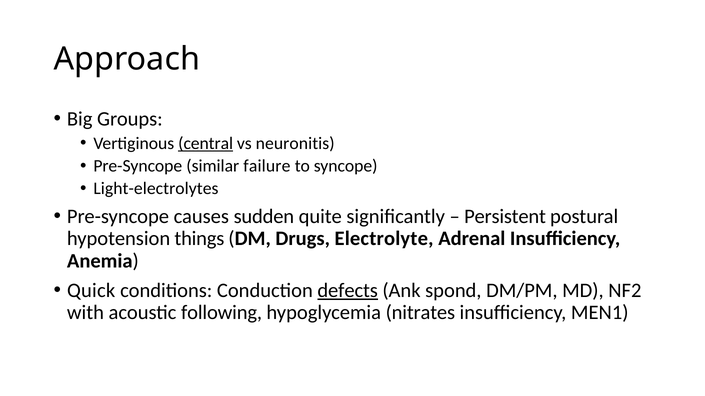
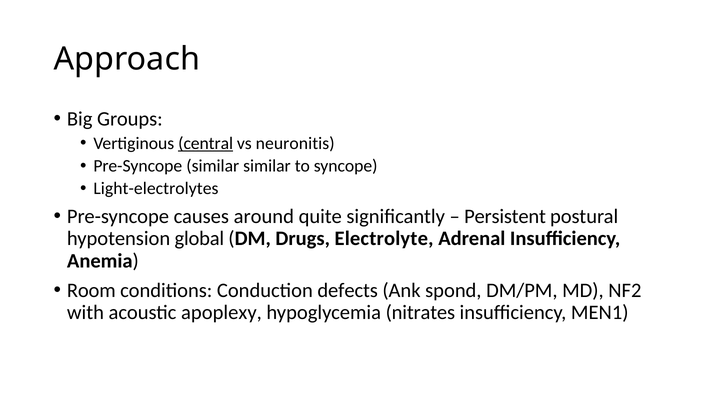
similar failure: failure -> similar (267, 166)
sudden: sudden -> around (264, 217)
things: things -> global (199, 239)
Quick: Quick -> Room (91, 291)
defects underline: present -> none (348, 291)
following: following -> apoplexy (221, 313)
